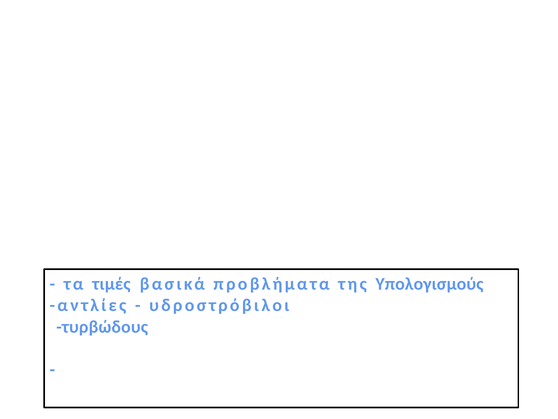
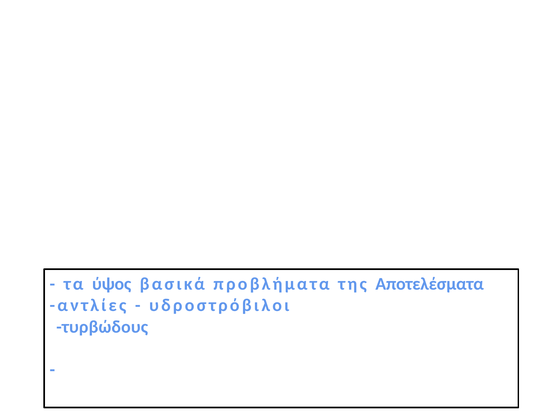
τιμές: τιμές -> ύψος (112, 284)
Υπολογισμούς: Υπολογισμούς -> Αποτελέσματα (430, 284)
